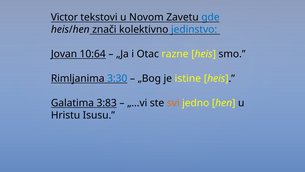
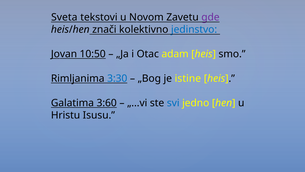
Victor: Victor -> Sveta (64, 17)
gde colour: blue -> purple (210, 17)
10:64: 10:64 -> 10:50 (93, 54)
razne: razne -> adam (175, 54)
3:83: 3:83 -> 3:60 (107, 103)
svi colour: orange -> blue (173, 103)
